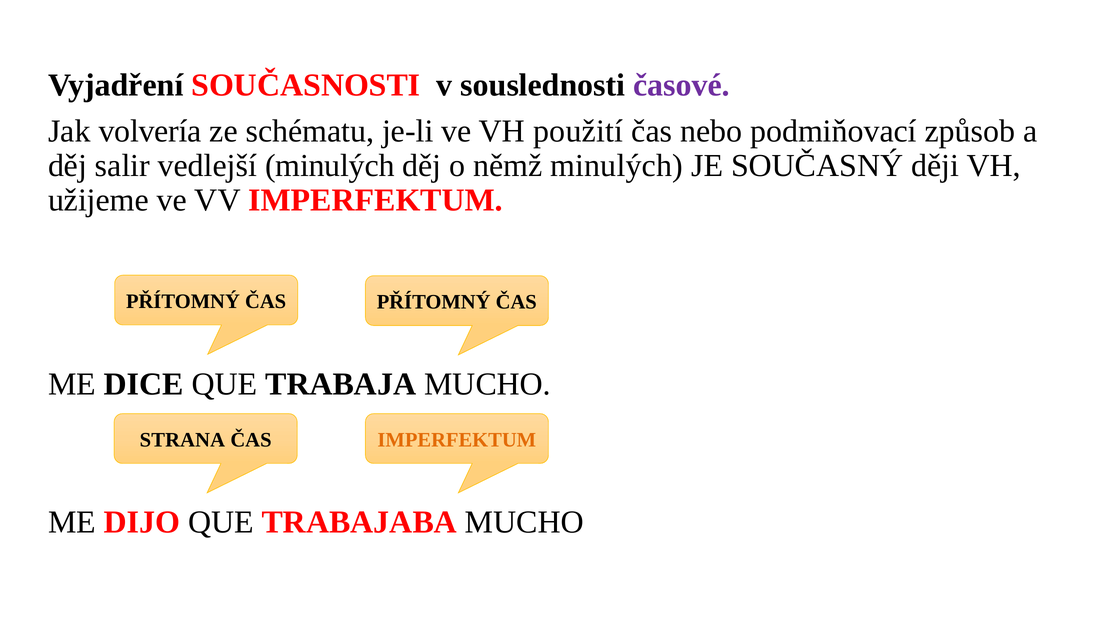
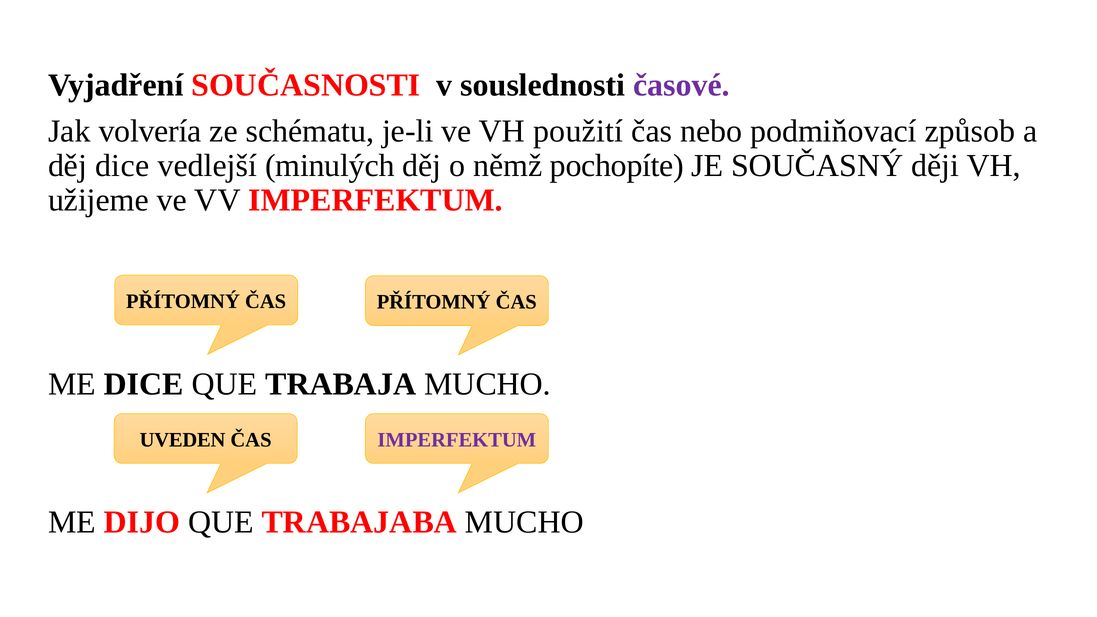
děj salir: salir -> dice (122, 166)
němž minulých: minulých -> pochopíte (617, 166)
STRANA: STRANA -> UVEDEN (183, 440)
IMPERFEKTUM colour: orange -> purple (457, 440)
